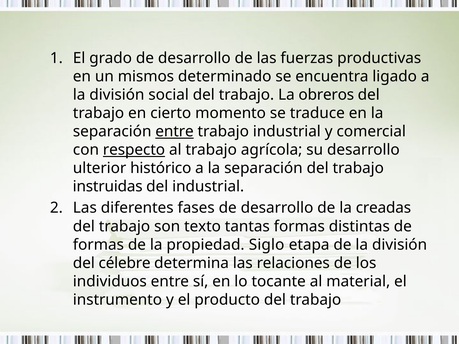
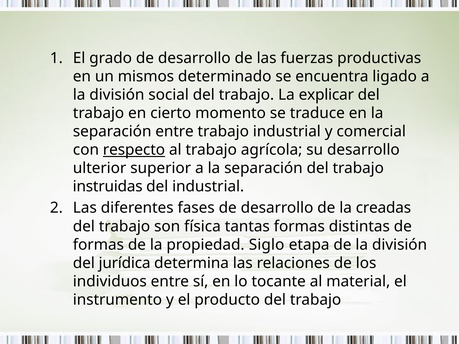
obreros: obreros -> explicar (326, 95)
entre underline: present -> none (175, 132)
histórico: histórico -> superior (161, 168)
texto: texto -> física (202, 226)
célebre: célebre -> jurídica (125, 263)
